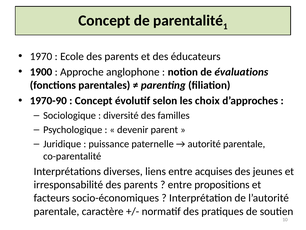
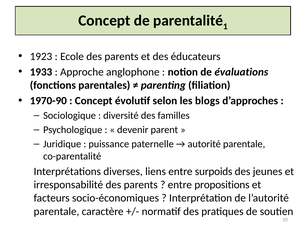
1970: 1970 -> 1923 (41, 56)
1900: 1900 -> 1933 (41, 72)
choix: choix -> blogs (207, 101)
acquises: acquises -> surpoids (214, 171)
